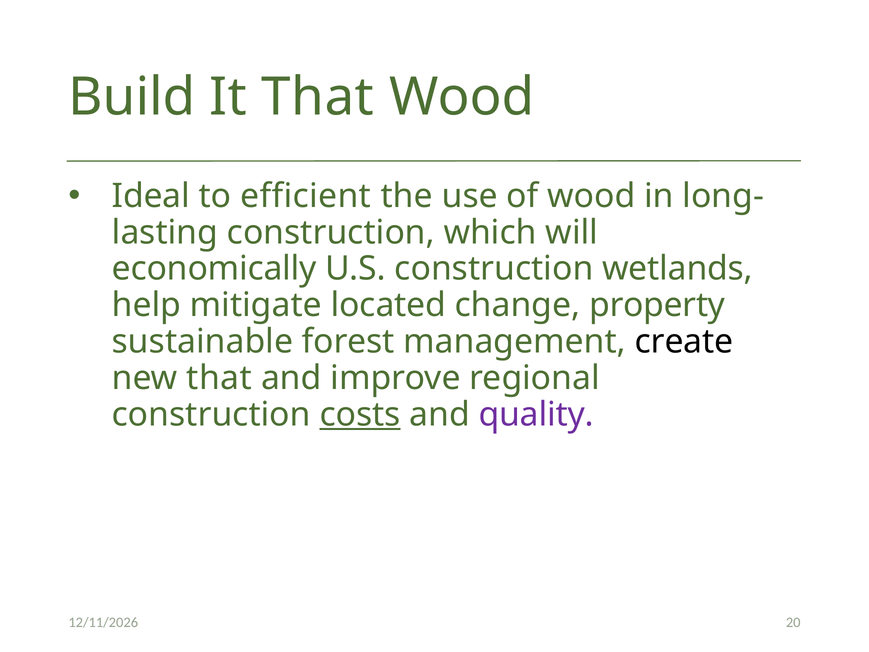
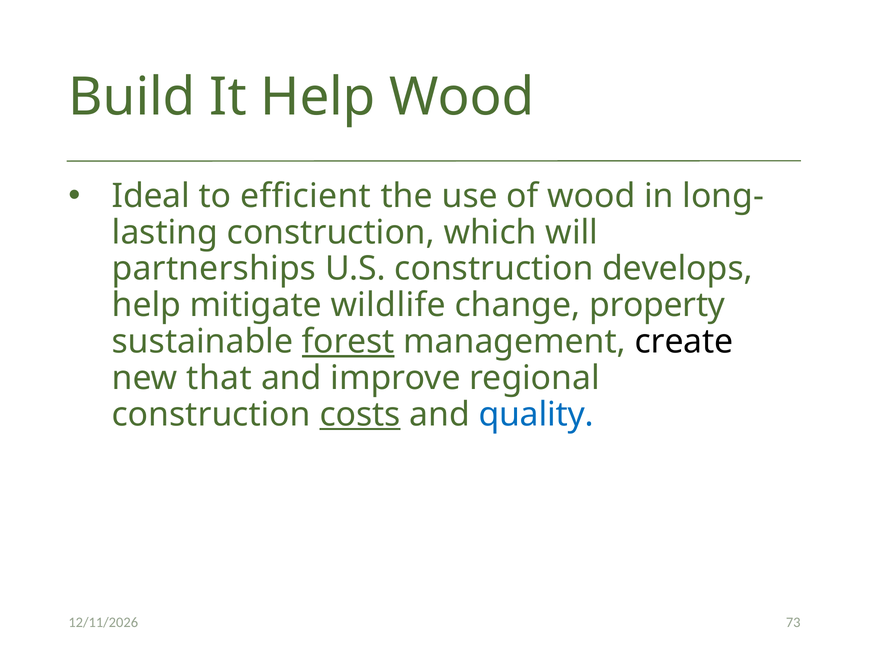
It That: That -> Help (318, 97)
economically: economically -> partnerships (214, 269)
wetlands: wetlands -> develops (677, 269)
located: located -> wildlife (388, 305)
forest underline: none -> present (348, 342)
quality colour: purple -> blue (536, 414)
20: 20 -> 73 (793, 622)
